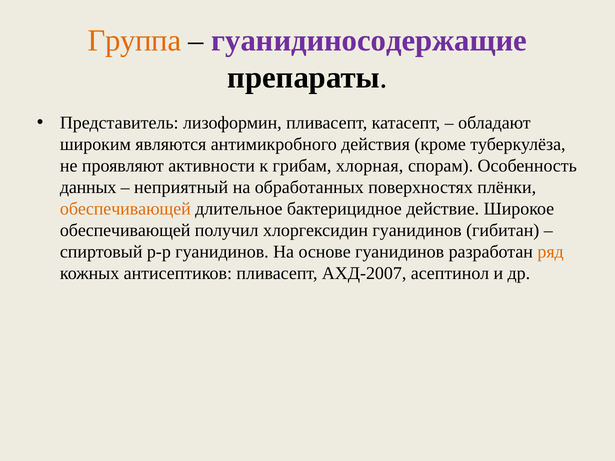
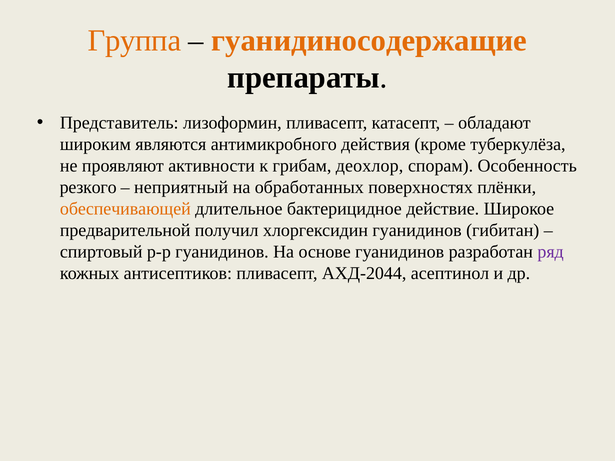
гуанидиносодержащие colour: purple -> orange (369, 41)
хлорная: хлорная -> деохлор (370, 166)
данных: данных -> резкого (88, 187)
обеспечивающей: обеспечивающей -> предварительной (125, 230)
ряд colour: orange -> purple (551, 252)
АХД-2007: АХД-2007 -> АХД-2044 (364, 273)
